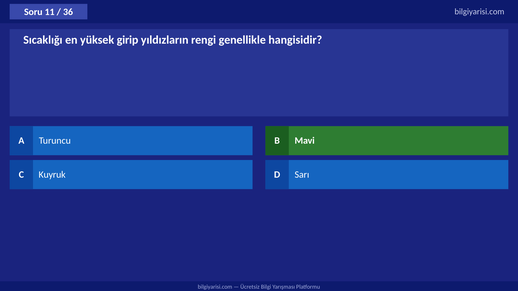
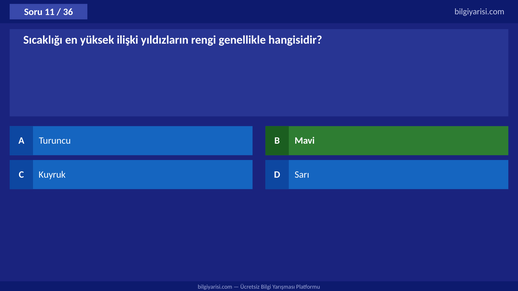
girip: girip -> ilişki (128, 40)
